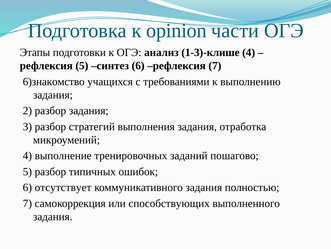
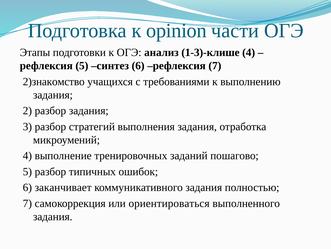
6)знакомство: 6)знакомство -> 2)знакомство (54, 81)
отсутствует: отсутствует -> заканчивает (63, 187)
способствующих: способствующих -> ориентироваться (169, 203)
